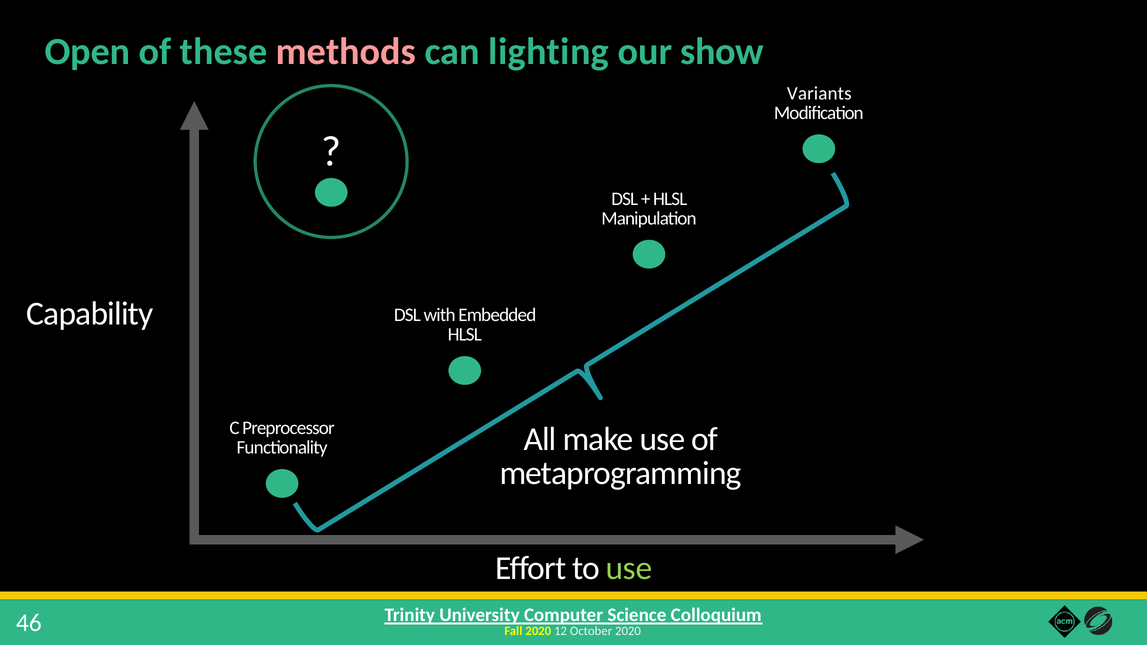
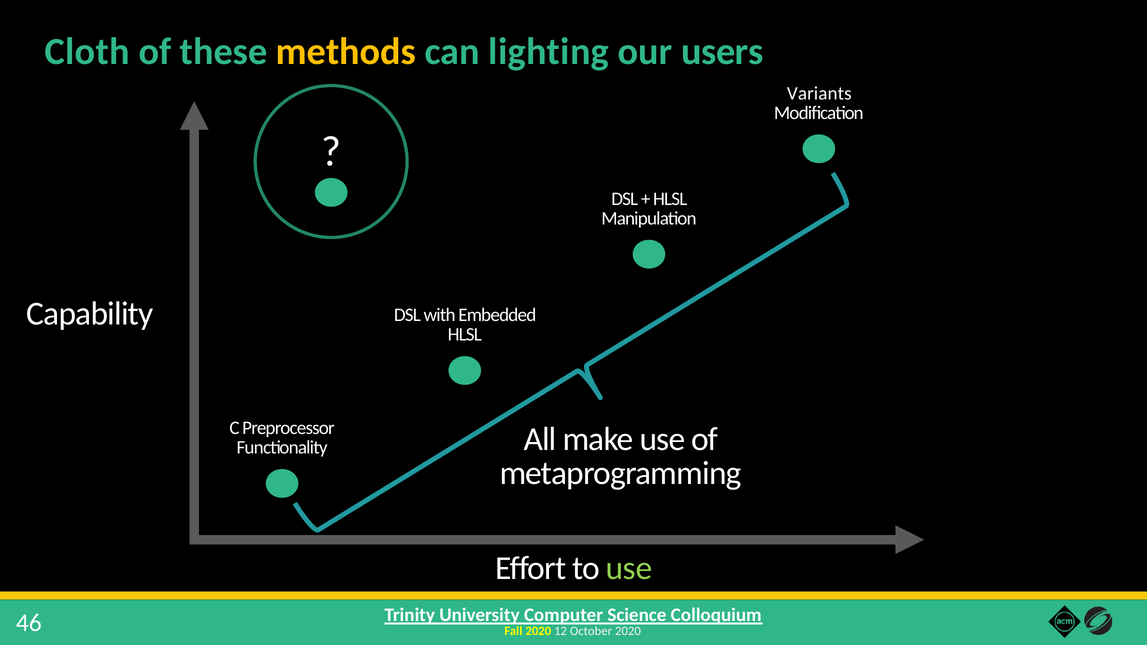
Open: Open -> Cloth (87, 51)
methods colour: pink -> yellow (346, 51)
show: show -> users (722, 51)
